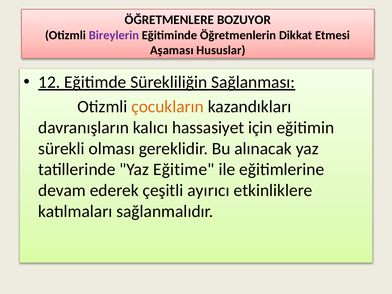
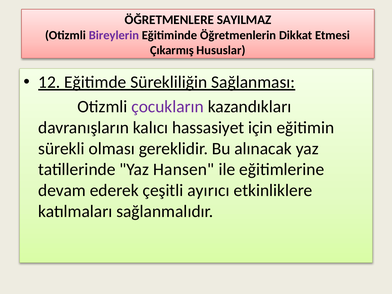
BOZUYOR: BOZUYOR -> SAYILMAZ (244, 20)
Aşaması: Aşaması -> Çıkarmış (172, 50)
çocukların colour: orange -> purple (168, 107)
Eğitime: Eğitime -> Hansen (184, 169)
